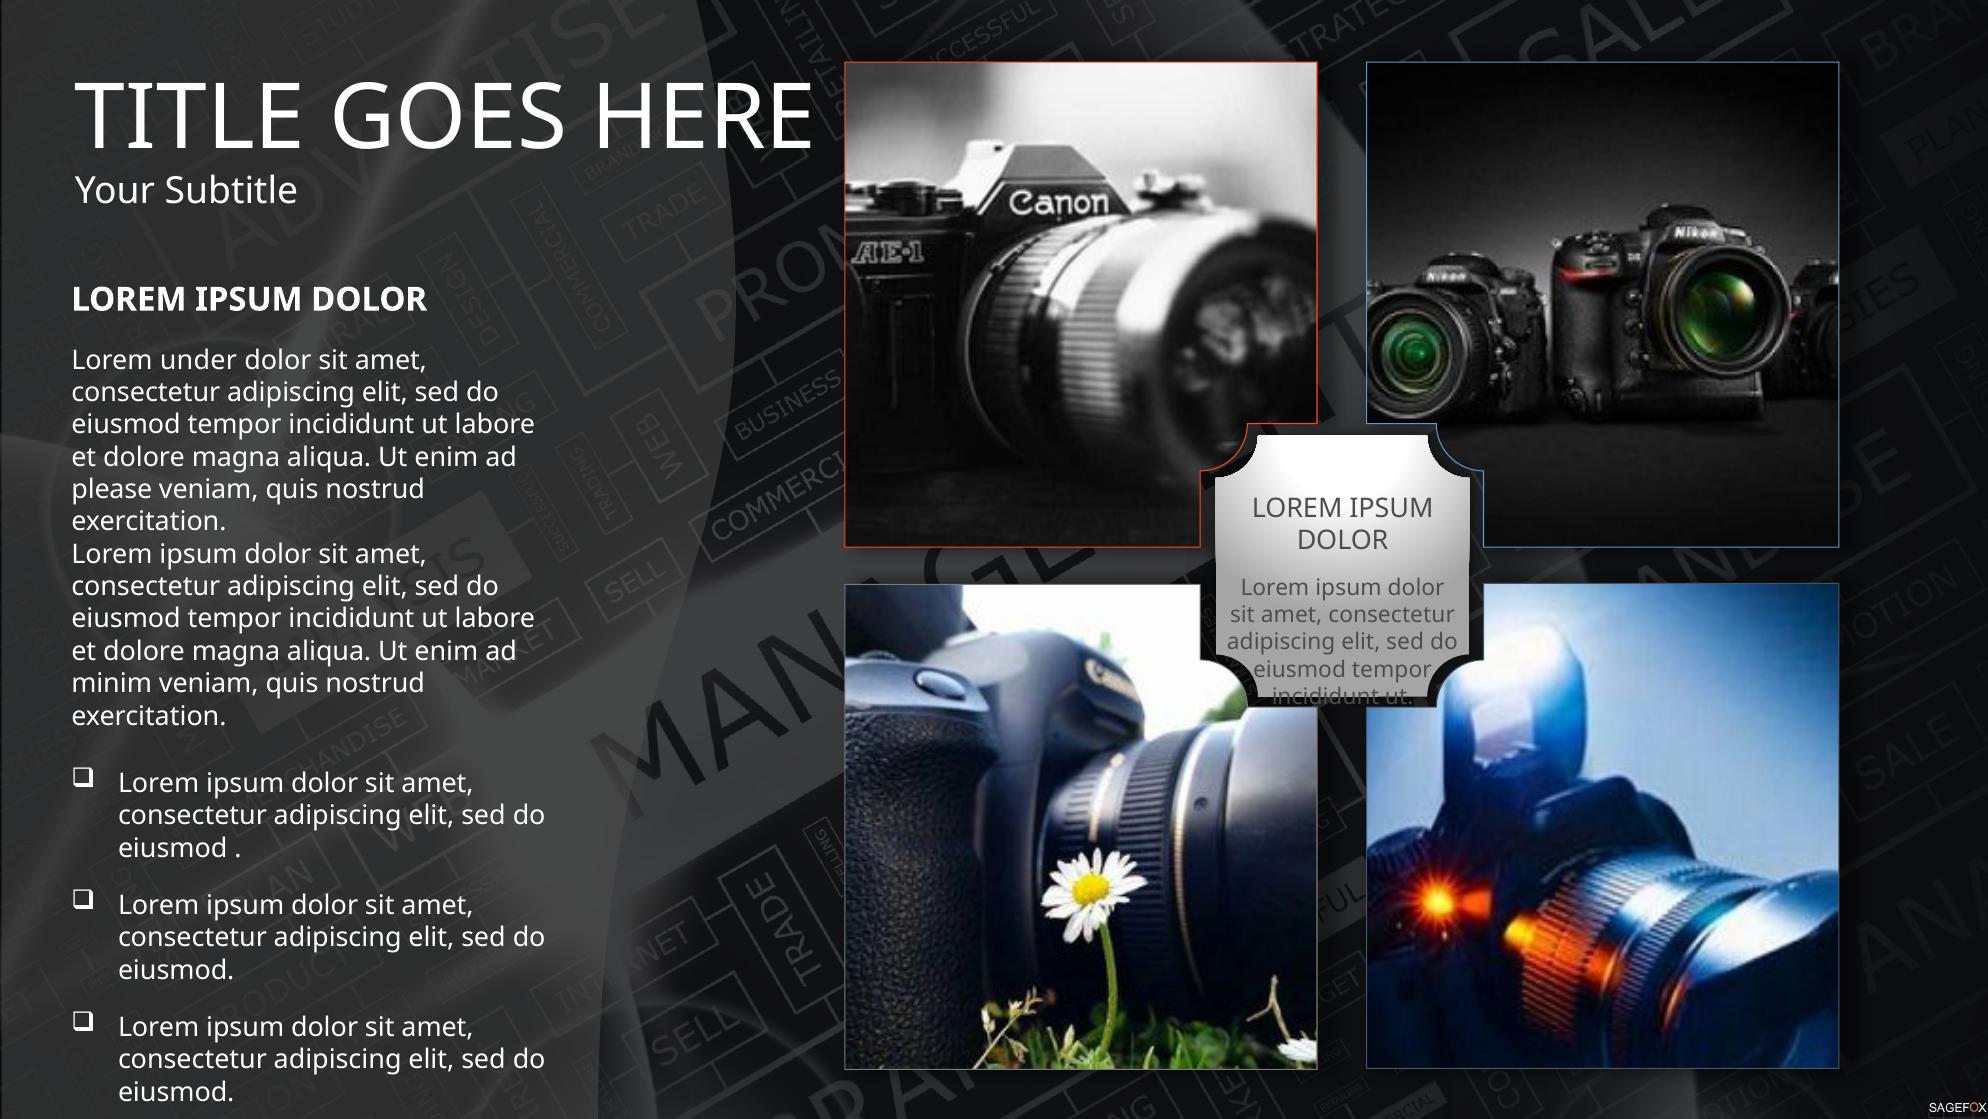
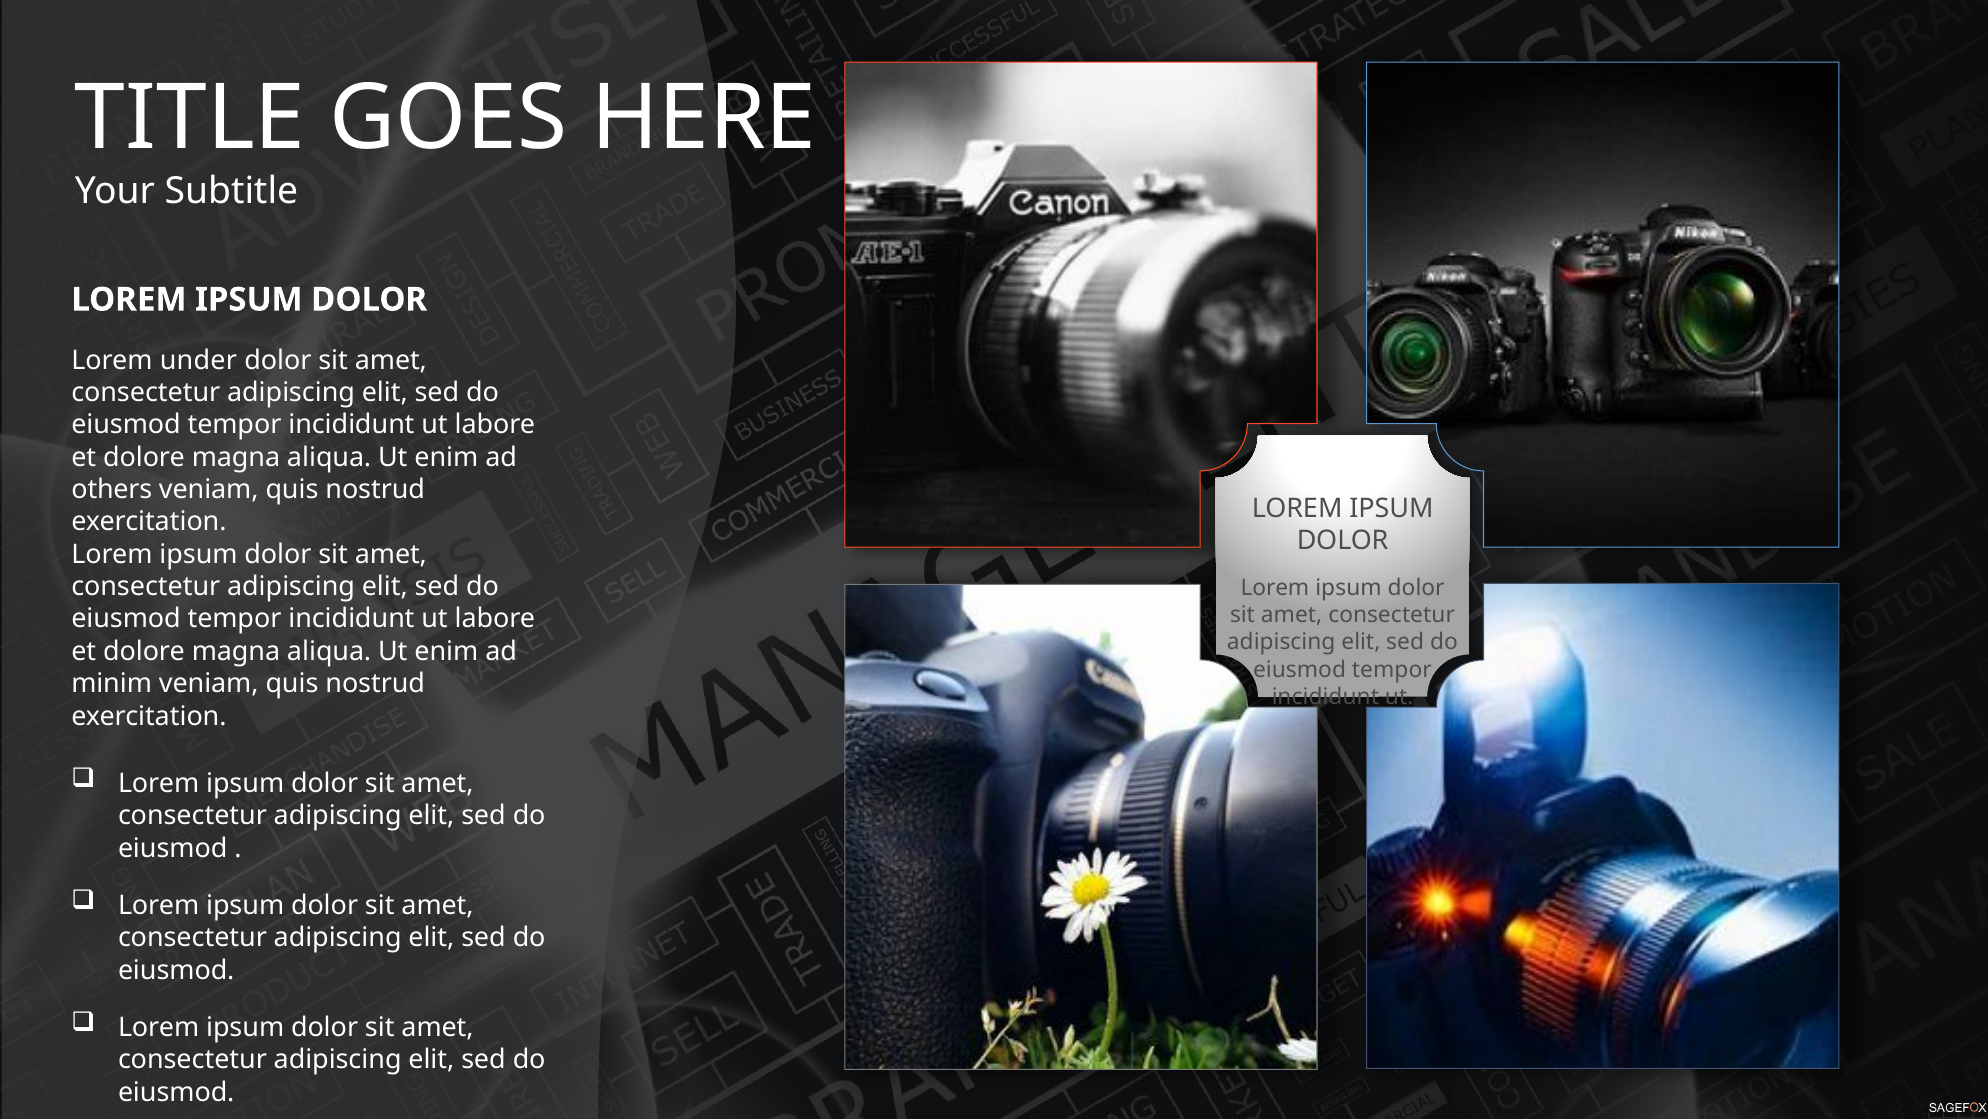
please: please -> others (112, 489)
